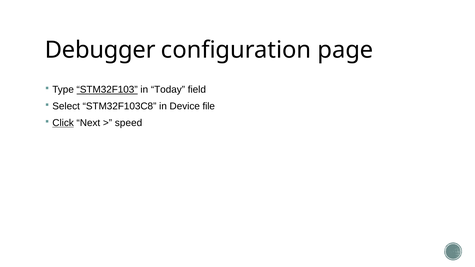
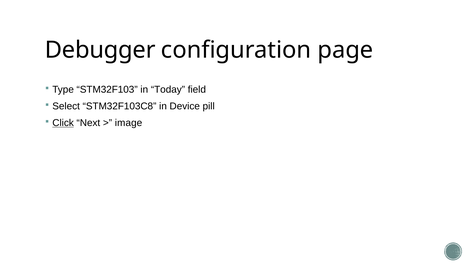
STM32F103 underline: present -> none (107, 90)
file: file -> pill (209, 106)
speed: speed -> image (129, 123)
